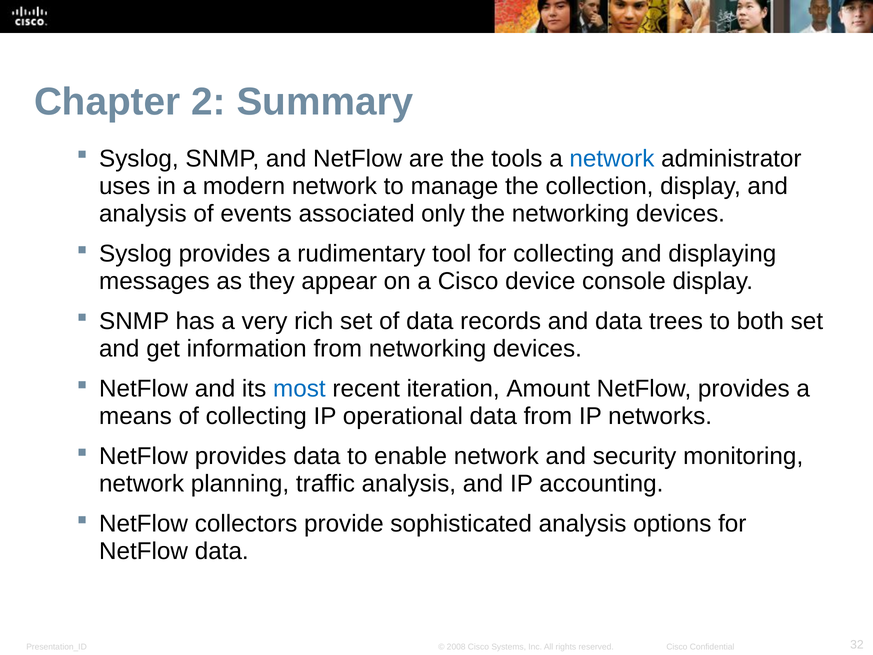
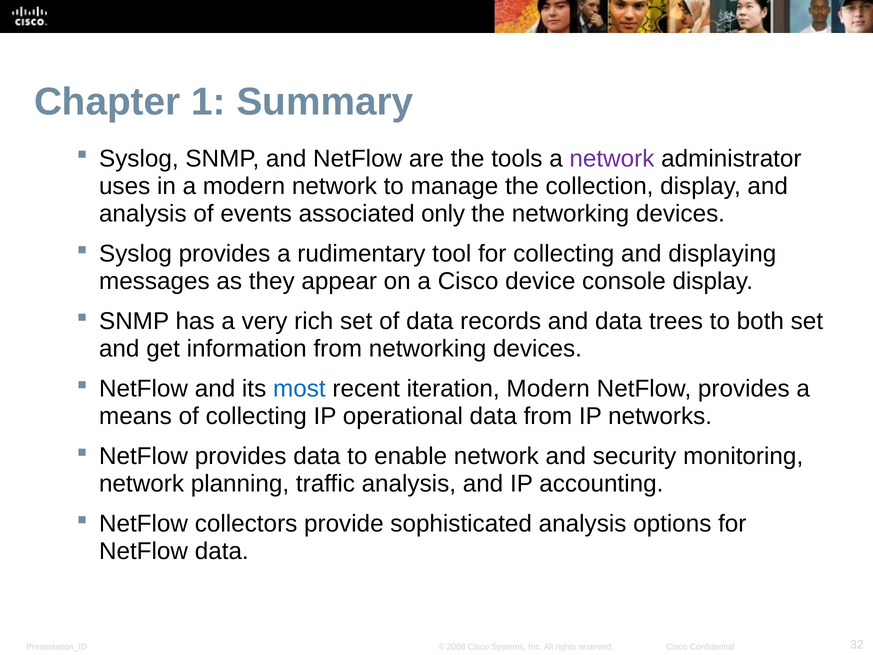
2: 2 -> 1 (209, 102)
network colour: blue -> purple (612, 159)
iteration Amount: Amount -> Modern (548, 389)
